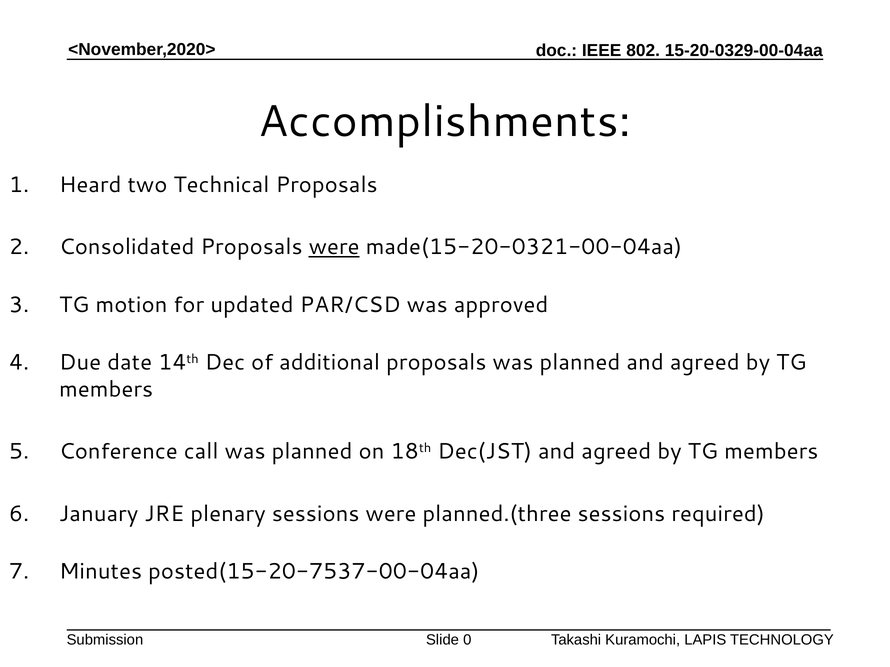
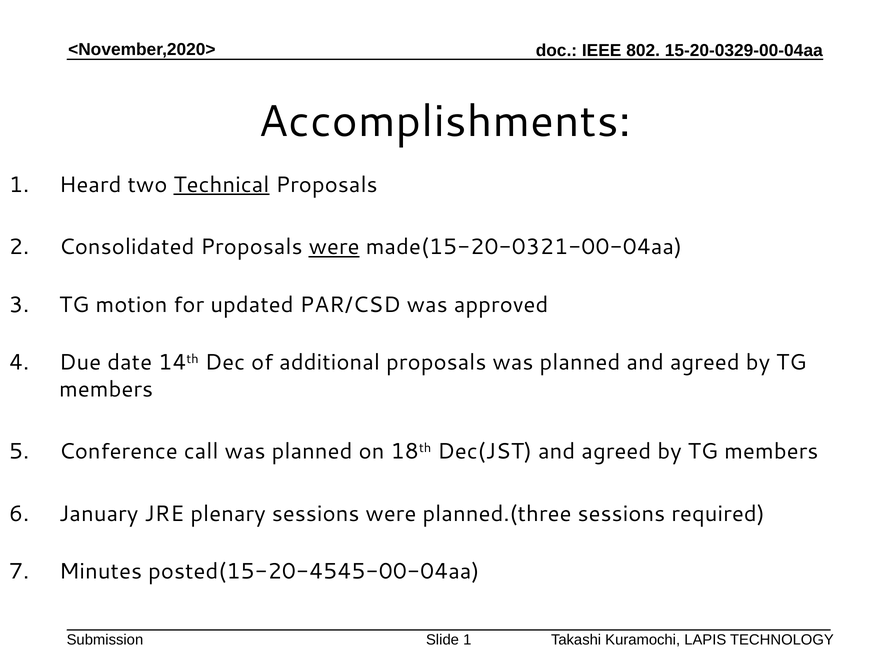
Technical underline: none -> present (221, 185)
posted(15-20-7537-00-04aa: posted(15-20-7537-00-04aa -> posted(15-20-4545-00-04aa (314, 572)
Slide 0: 0 -> 1 (467, 640)
